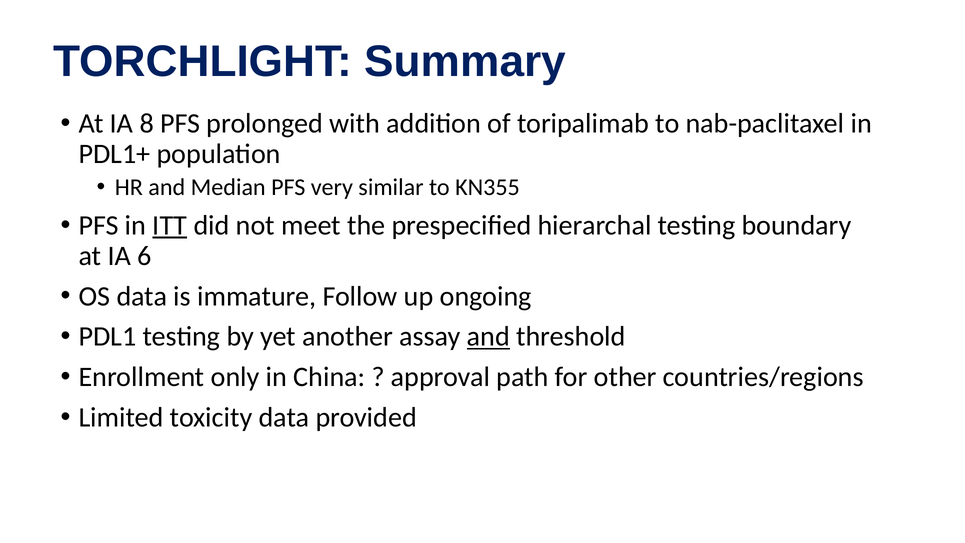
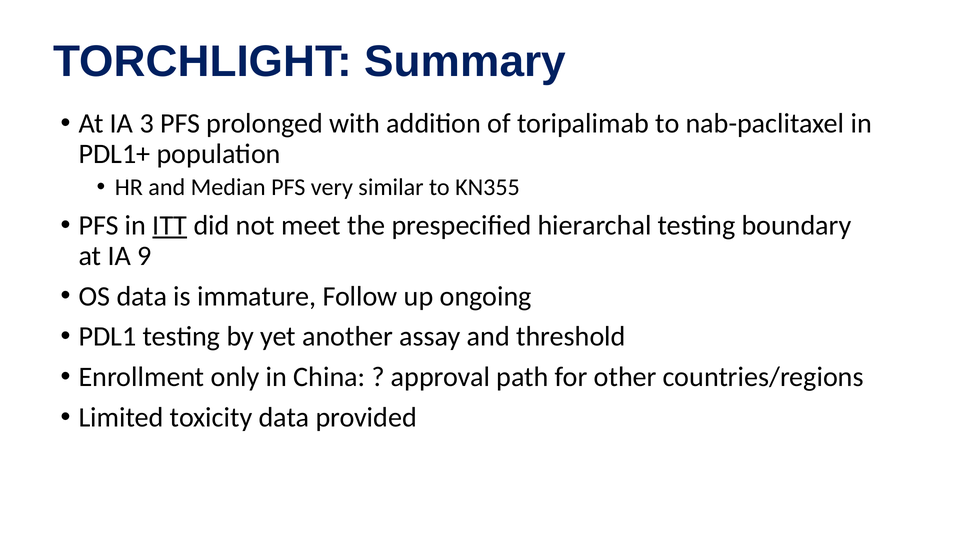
8: 8 -> 3 (147, 124)
6: 6 -> 9 (144, 256)
and underline: present -> none (488, 337)
